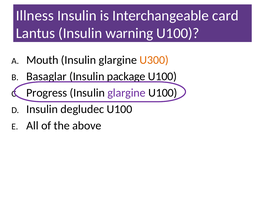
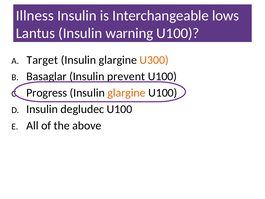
card: card -> lows (226, 16)
Mouth: Mouth -> Target (42, 60)
package: package -> prevent (126, 76)
glargine colour: purple -> orange (127, 93)
